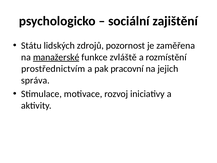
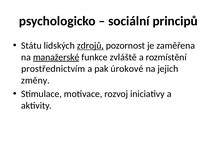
zajištění: zajištění -> principů (175, 21)
zdrojů underline: none -> present (90, 46)
pracovní: pracovní -> úrokové (127, 69)
správa: správa -> změny (35, 80)
